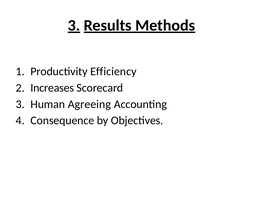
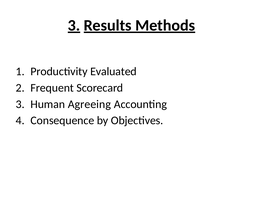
Efficiency: Efficiency -> Evaluated (113, 72)
Increases: Increases -> Frequent (52, 88)
